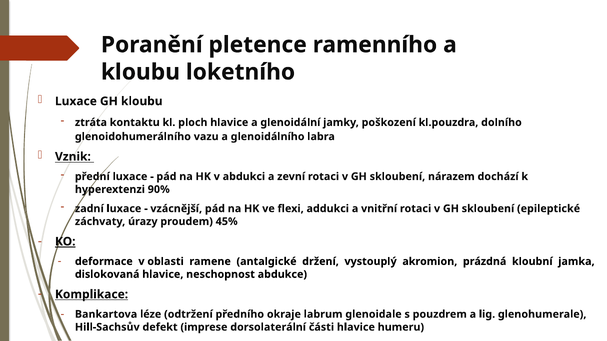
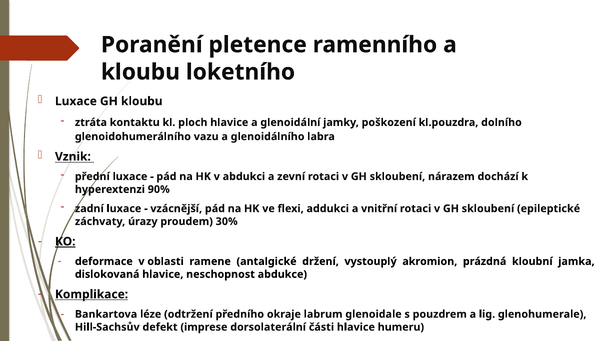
45%: 45% -> 30% (227, 222)
